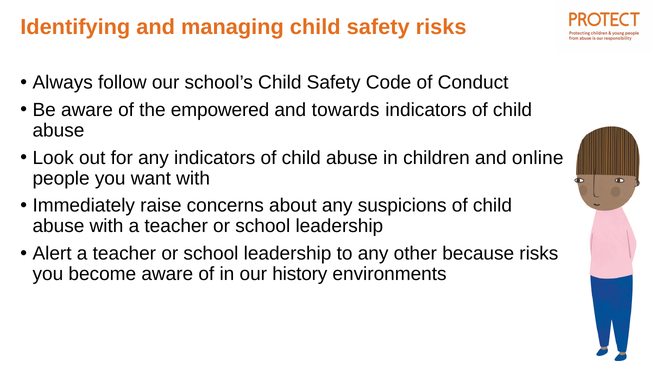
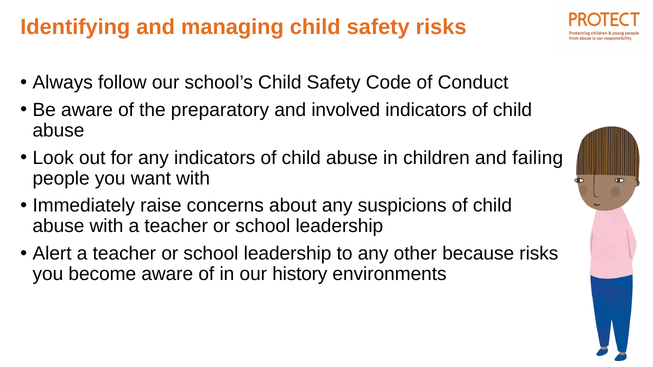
empowered: empowered -> preparatory (220, 110)
towards: towards -> involved (346, 110)
online: online -> failing (538, 158)
